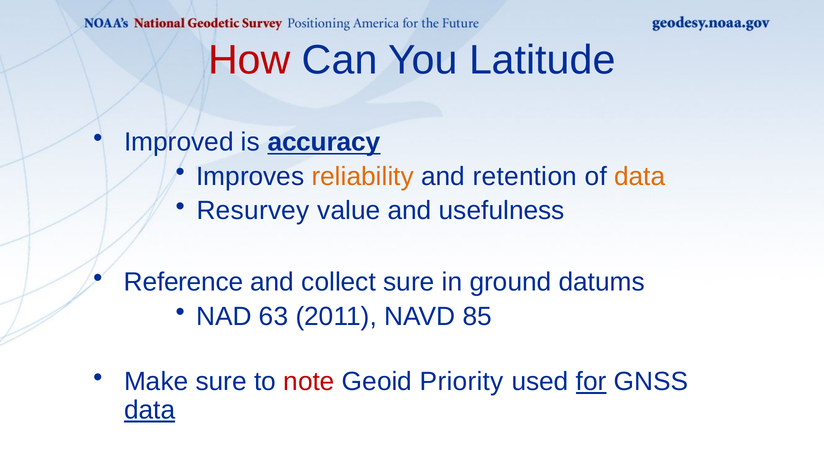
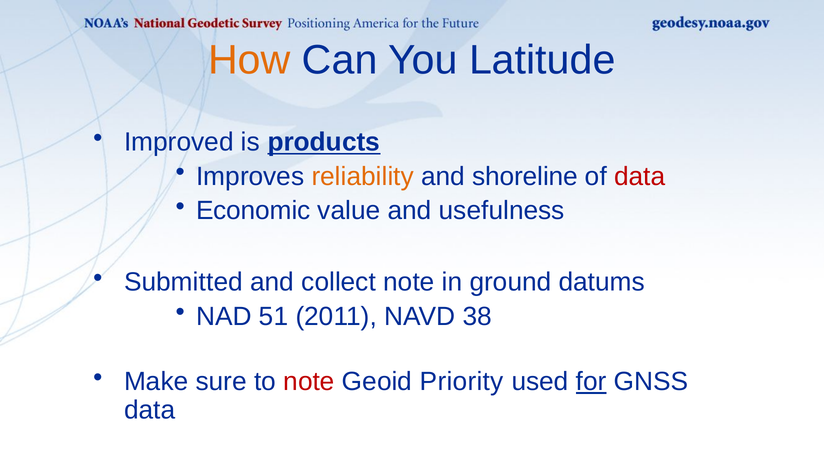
How colour: red -> orange (249, 60)
accuracy: accuracy -> products (324, 142)
retention: retention -> shoreline (525, 176)
data colour: orange -> red (640, 176)
Resurvey: Resurvey -> Economic (253, 210)
Reference: Reference -> Submitted (183, 282)
collect sure: sure -> note (409, 282)
63: 63 -> 51 (274, 316)
85: 85 -> 38 (477, 316)
data underline: present -> none (150, 410)
